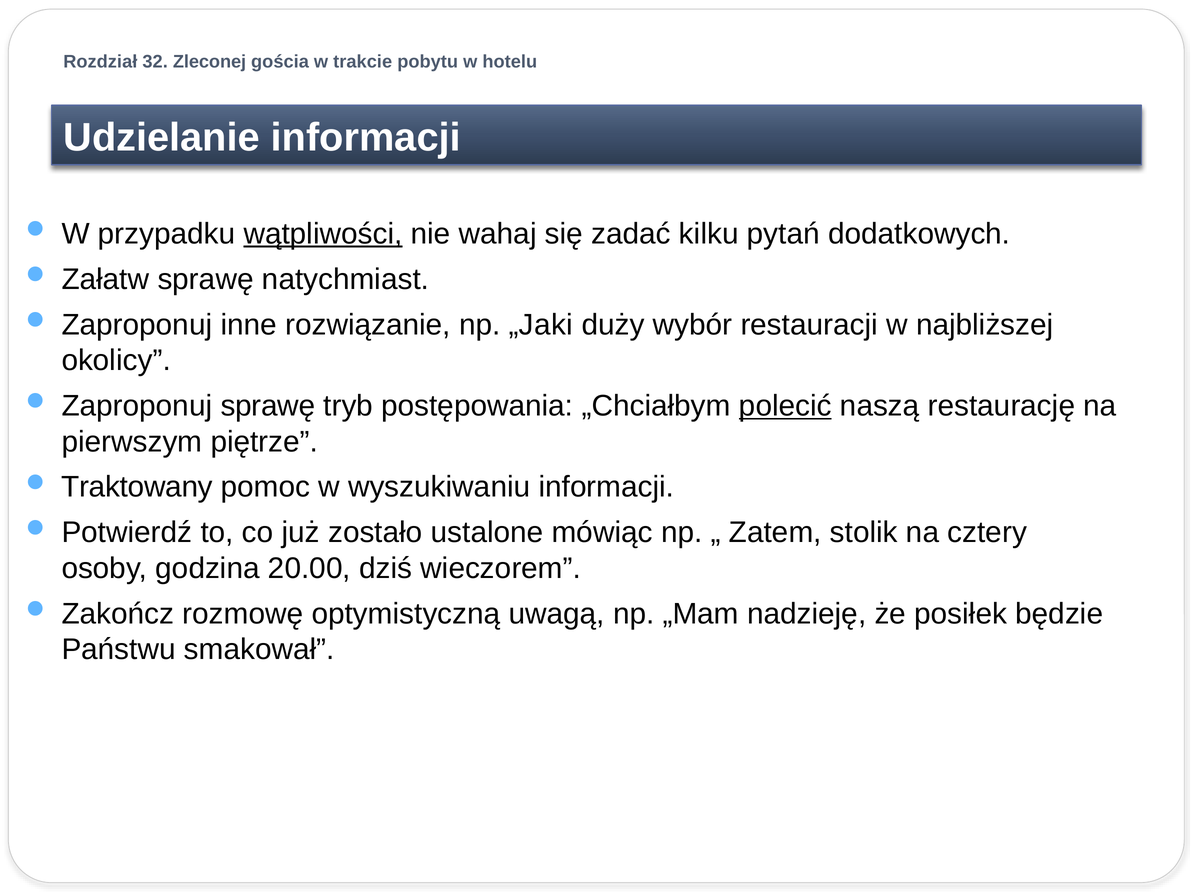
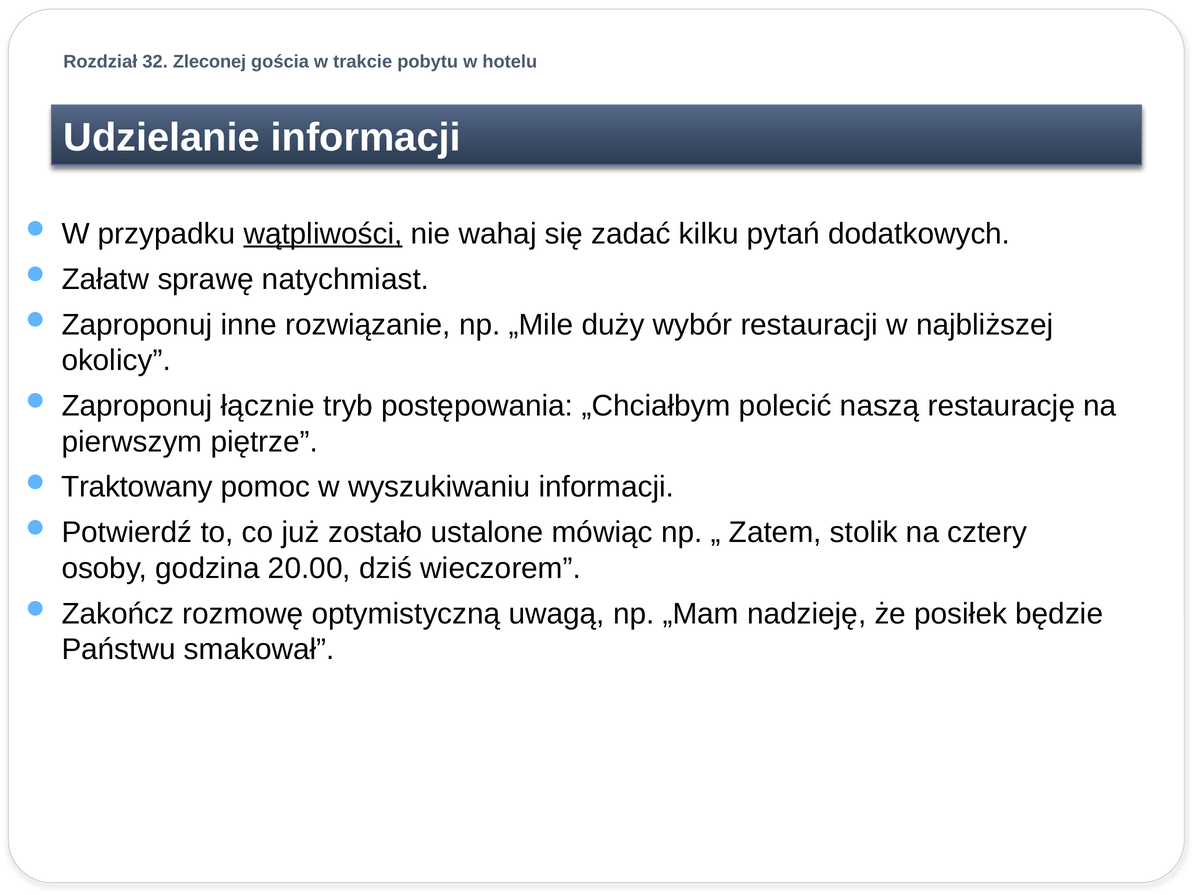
„Jaki: „Jaki -> „Mile (541, 325)
Zaproponuj sprawę: sprawę -> łącznie (268, 406)
polecić underline: present -> none (785, 406)
